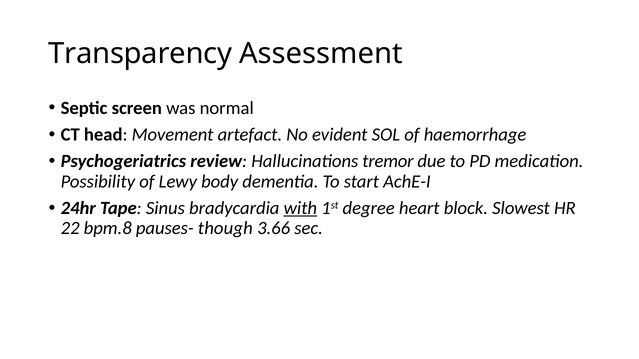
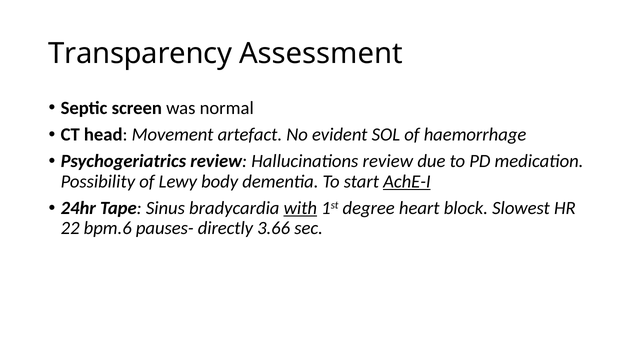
Hallucinations tremor: tremor -> review (388, 162)
AchE-I underline: none -> present (407, 182)
bpm.8: bpm.8 -> bpm.6 (108, 228)
though: though -> directly (225, 228)
